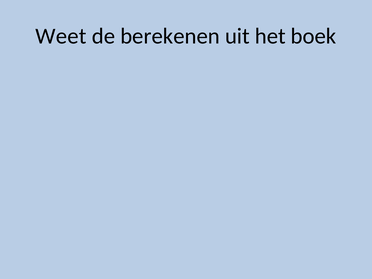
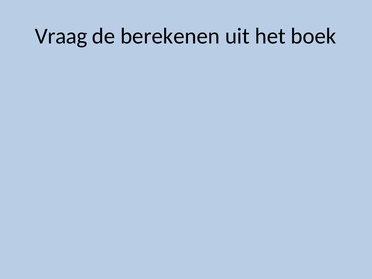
Weet: Weet -> Vraag (61, 36)
